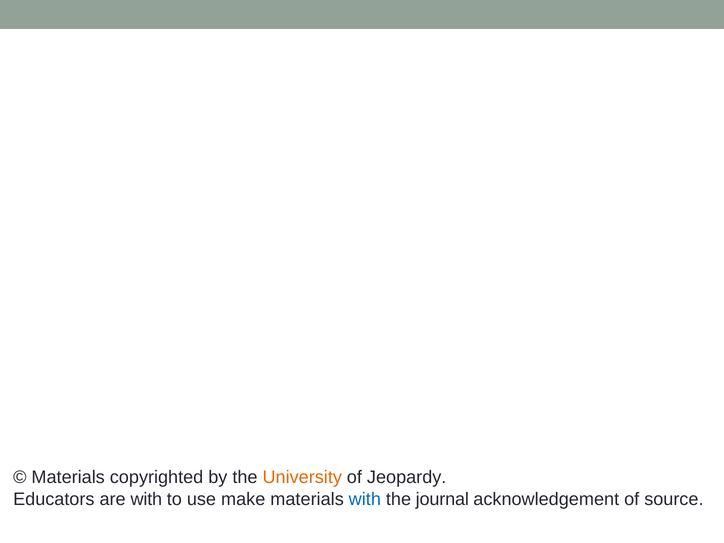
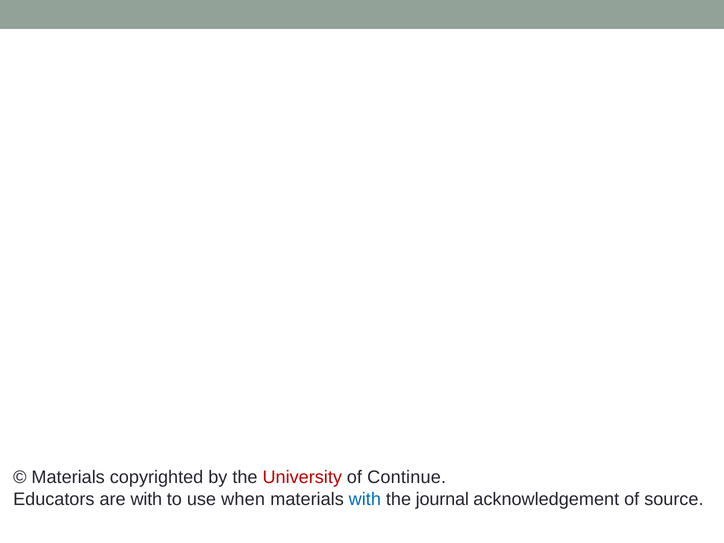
University colour: orange -> red (302, 477)
Jeopardy: Jeopardy -> Continue (407, 477)
make: make -> when (243, 499)
